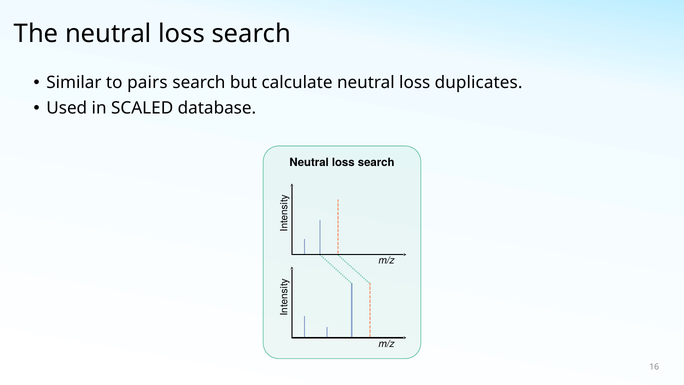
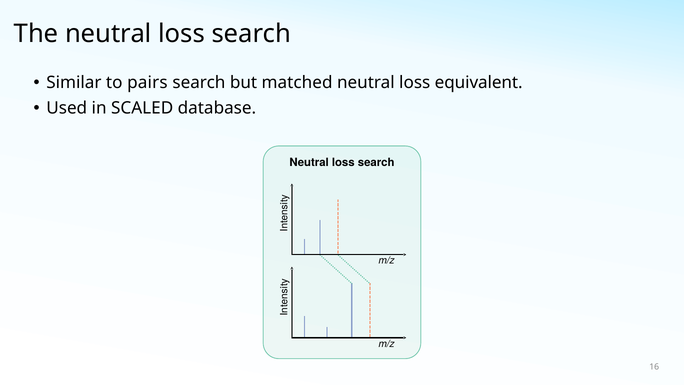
calculate: calculate -> matched (297, 83)
duplicates: duplicates -> equivalent (479, 83)
